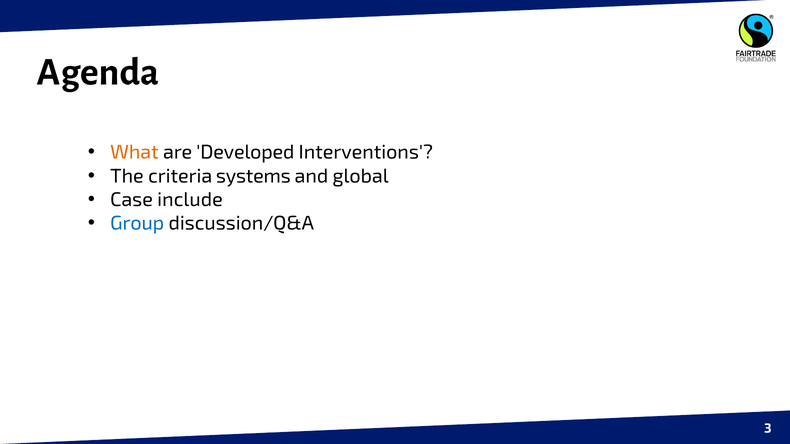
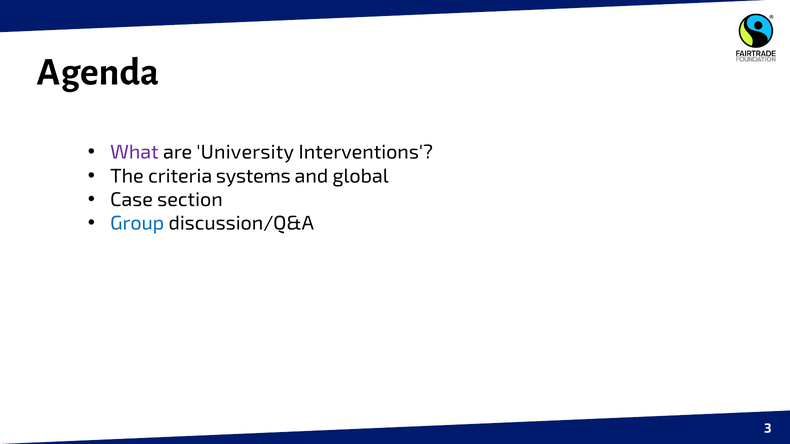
What colour: orange -> purple (134, 153)
Developed: Developed -> University (245, 153)
include: include -> section (190, 200)
